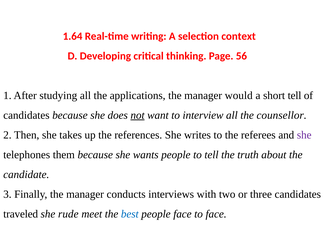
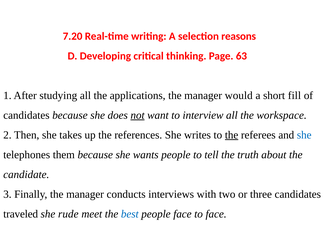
1.64: 1.64 -> 7.20 (73, 36)
context: context -> reasons (239, 36)
56: 56 -> 63 (241, 56)
short tell: tell -> fill (294, 95)
counsellor: counsellor -> workspace (282, 115)
the underline: none -> present (232, 135)
she colour: purple -> blue (304, 135)
